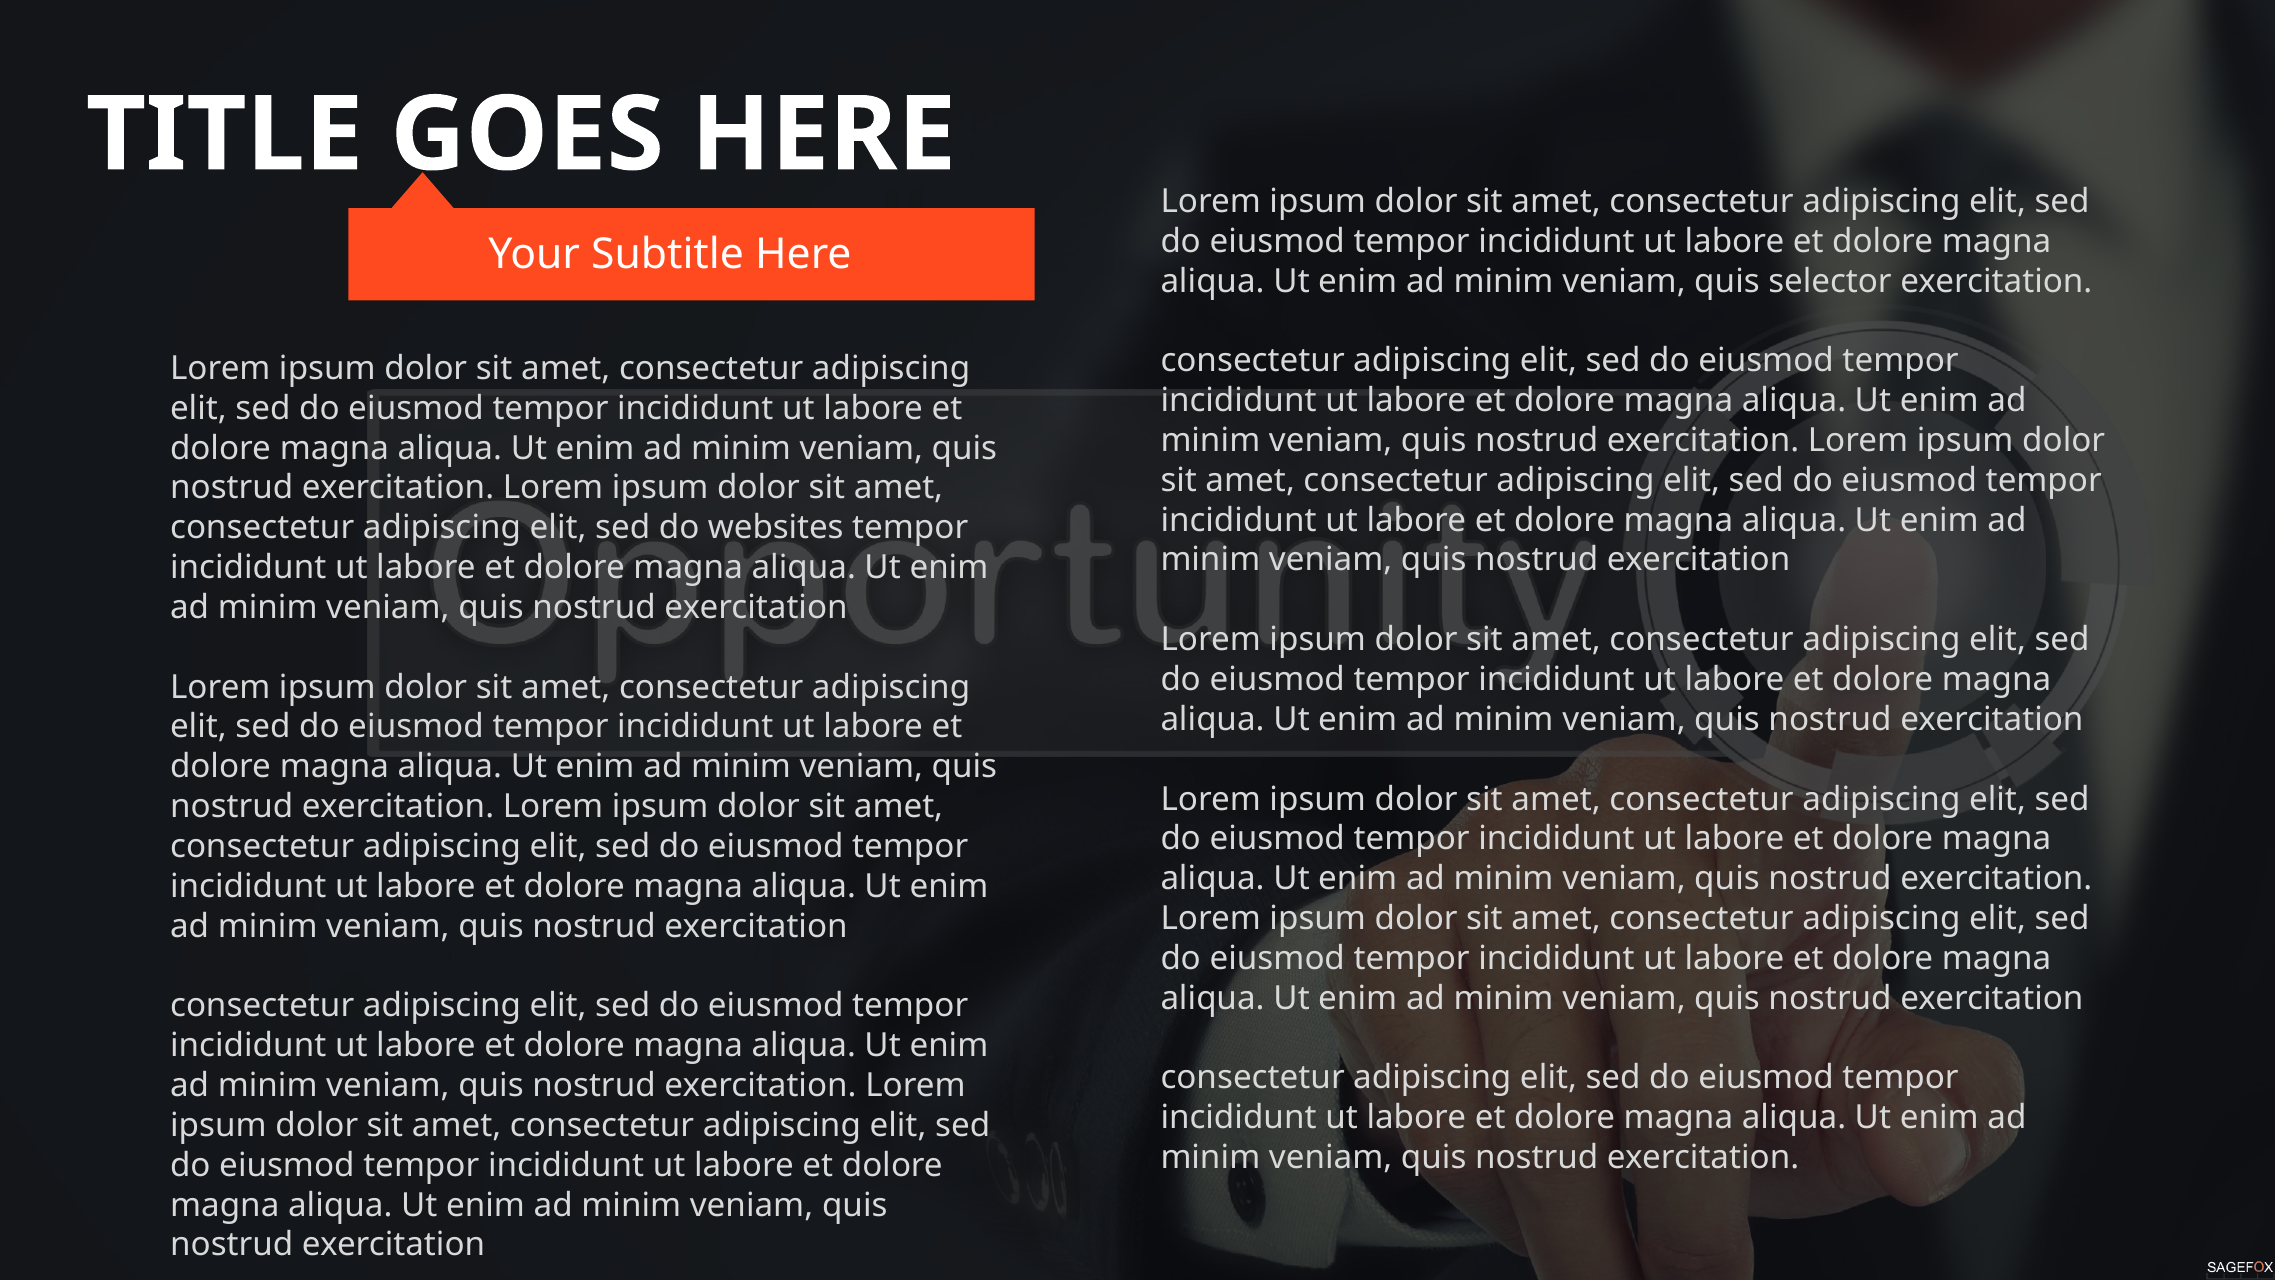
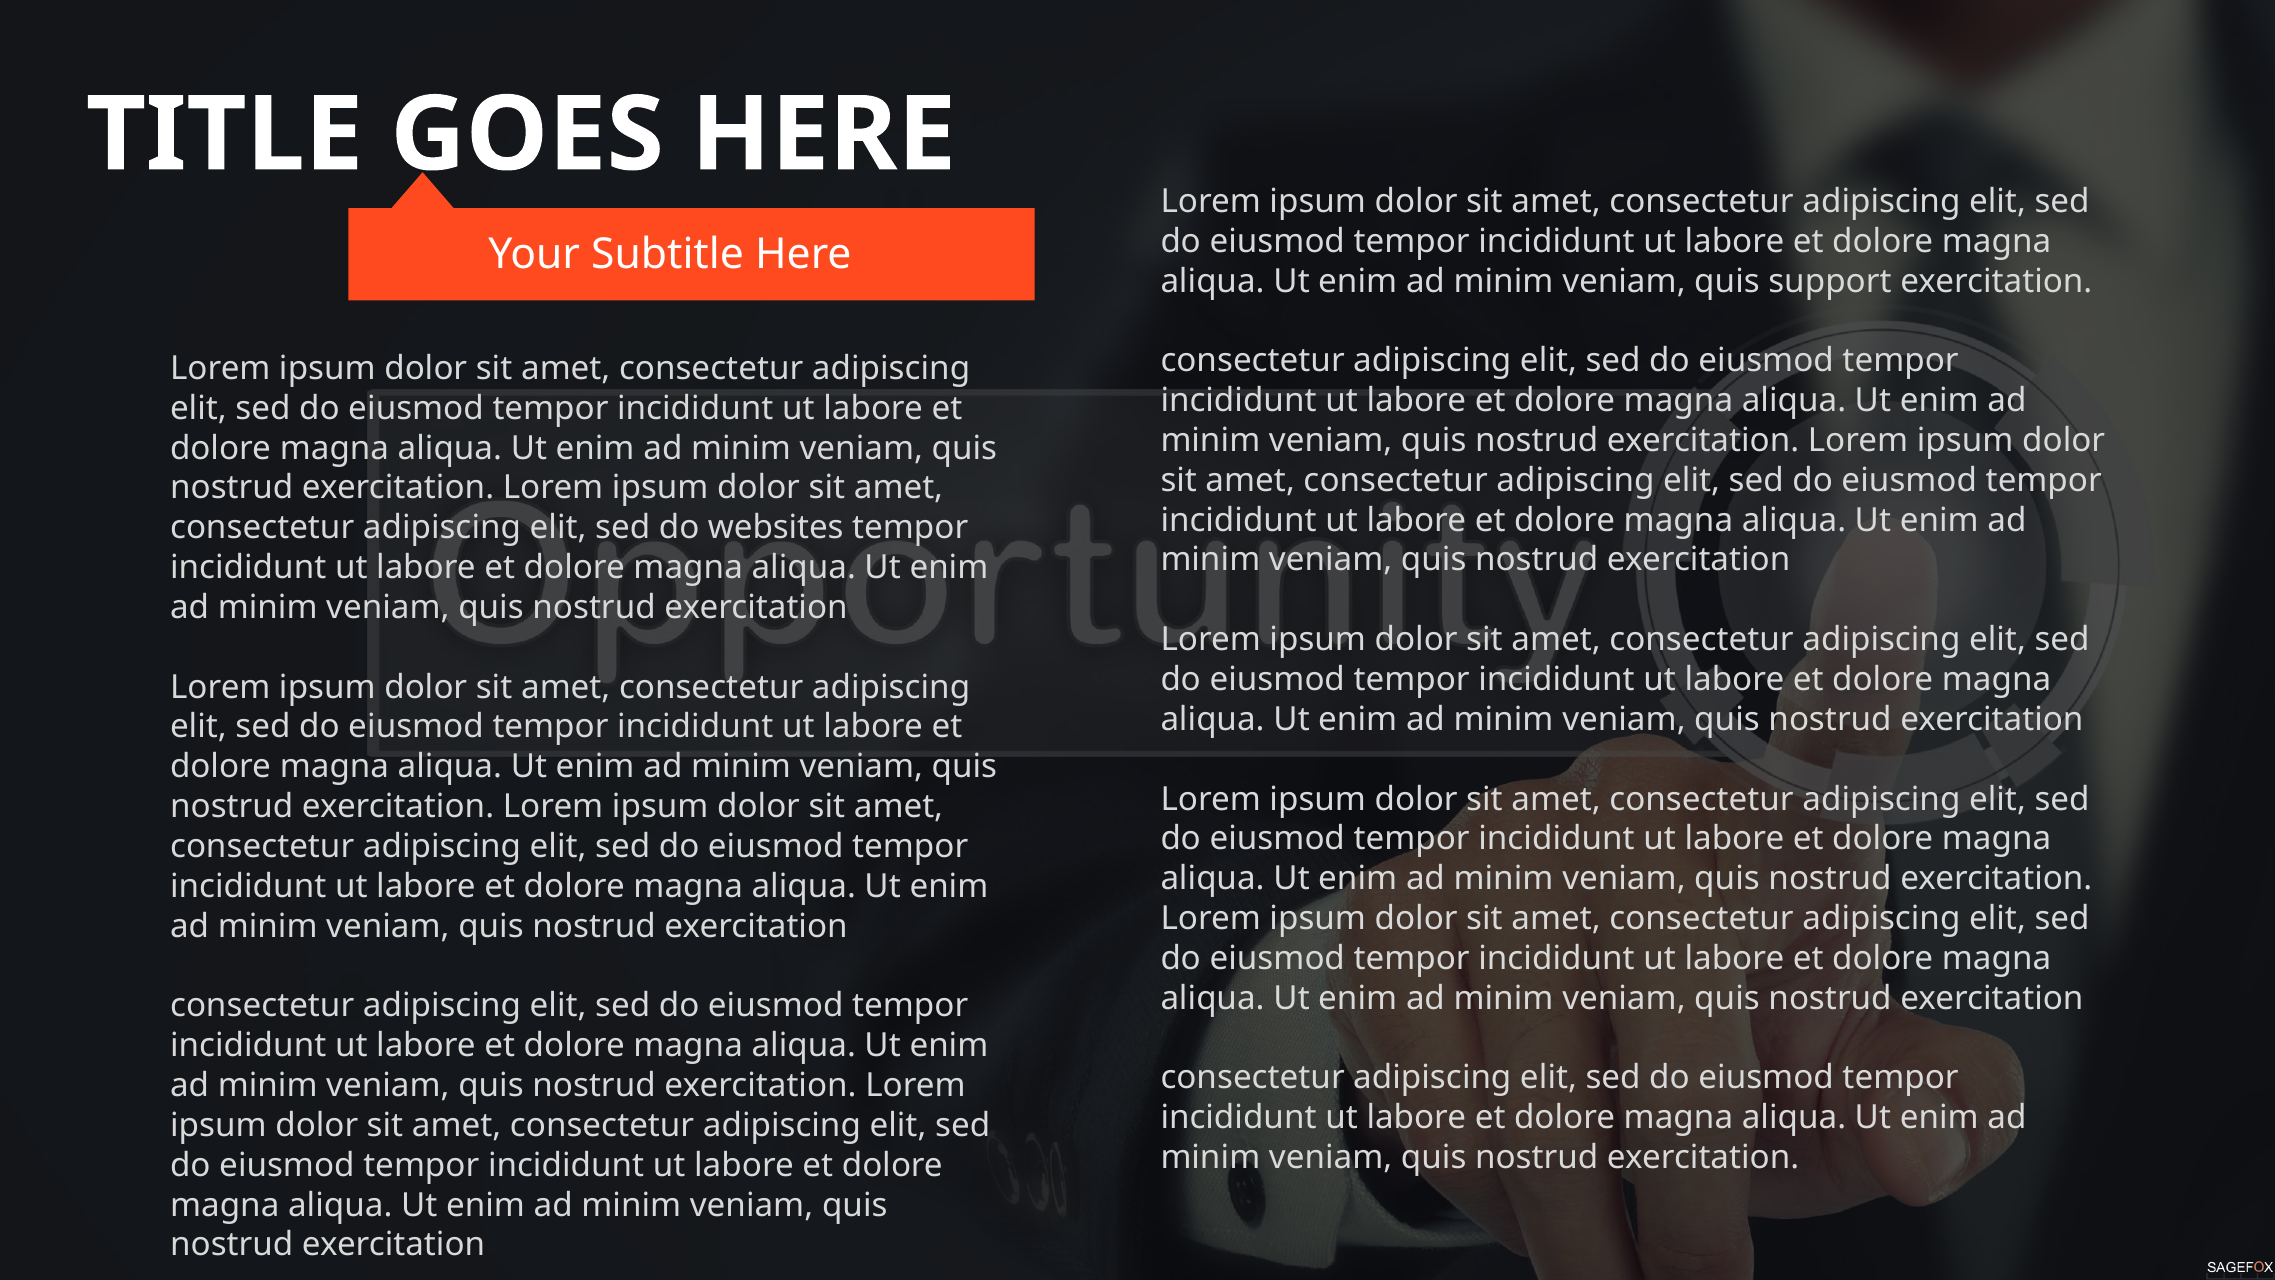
selector: selector -> support (1830, 281)
